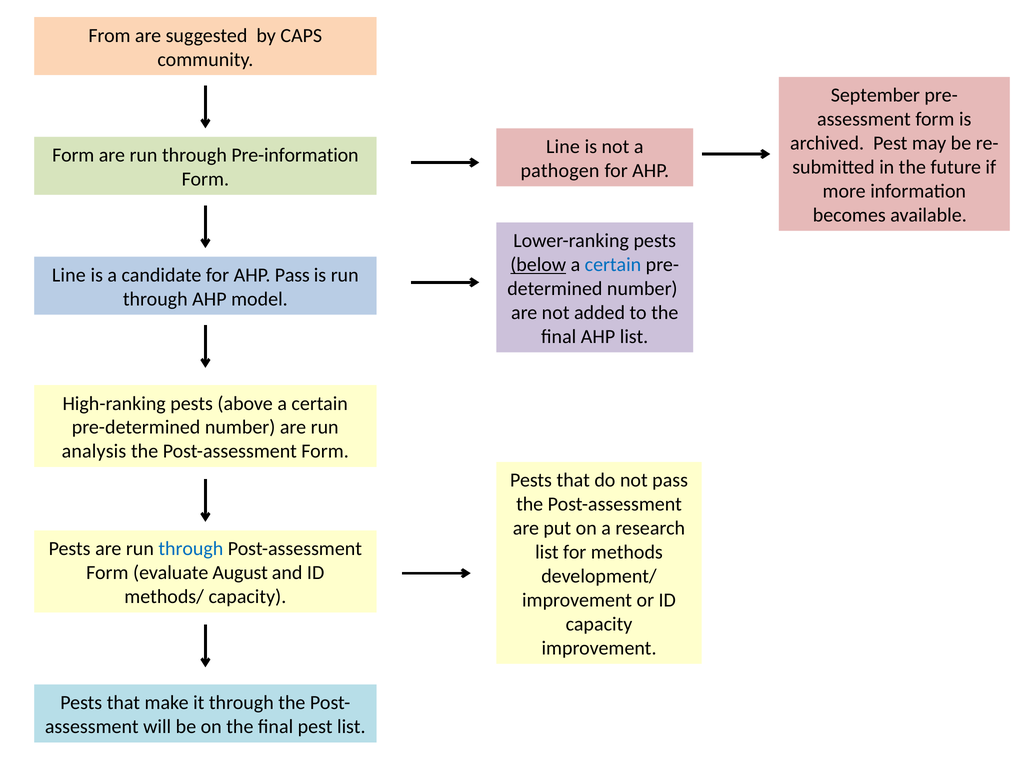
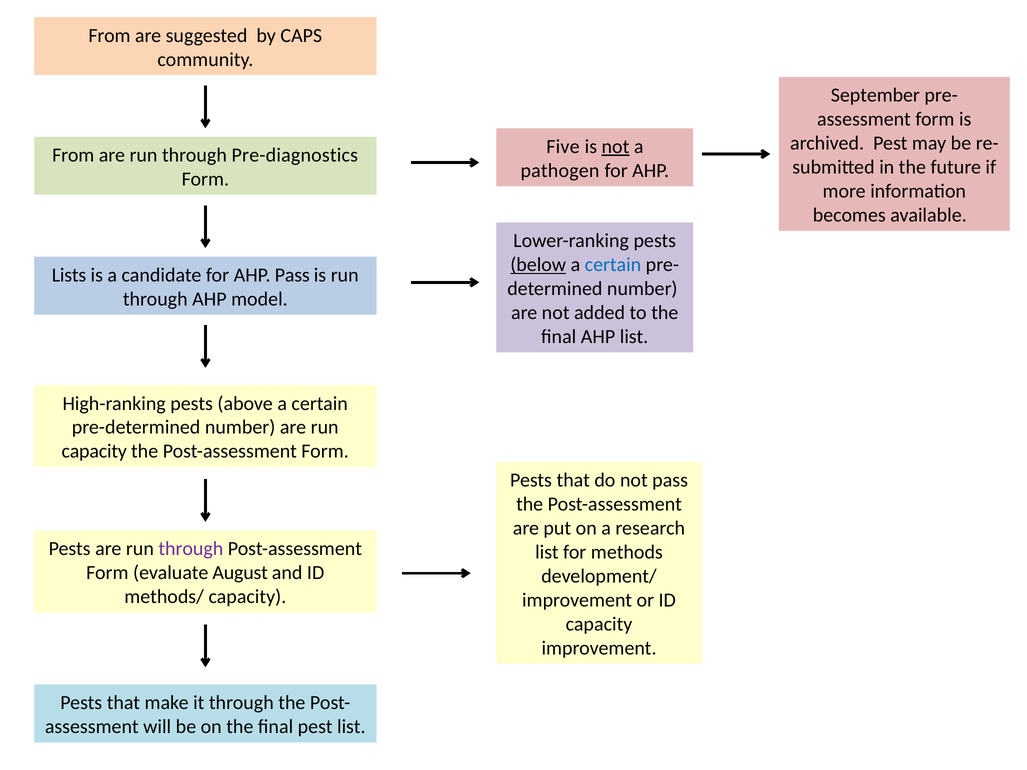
Line: Line -> Five (563, 147)
not underline: none -> present (615, 147)
Form: Form -> From (73, 155)
Pre-information: Pre-information -> Pre-diagnostics (295, 155)
Line: Line -> Lists (69, 275)
analysis: analysis -> capacity (94, 452)
through colour: blue -> purple (191, 549)
